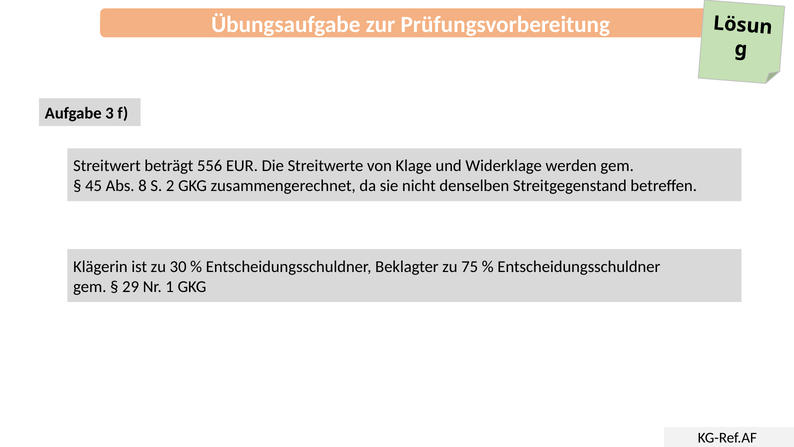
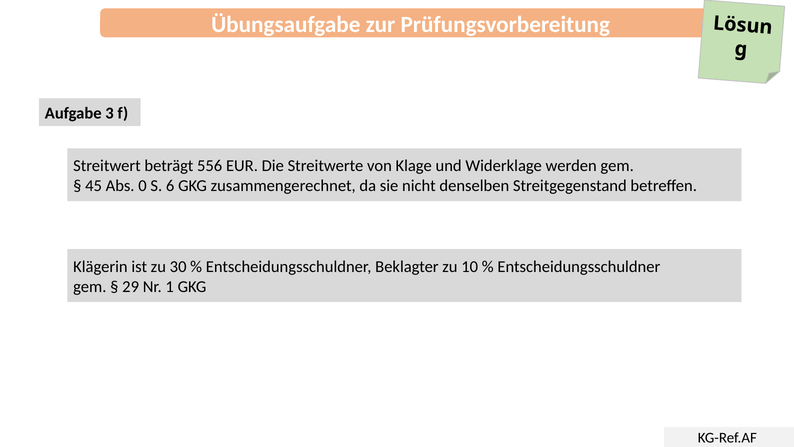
8: 8 -> 0 (142, 186)
2: 2 -> 6 (170, 186)
75: 75 -> 10 (470, 266)
